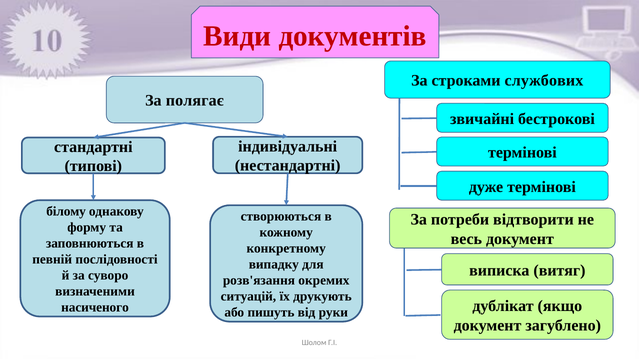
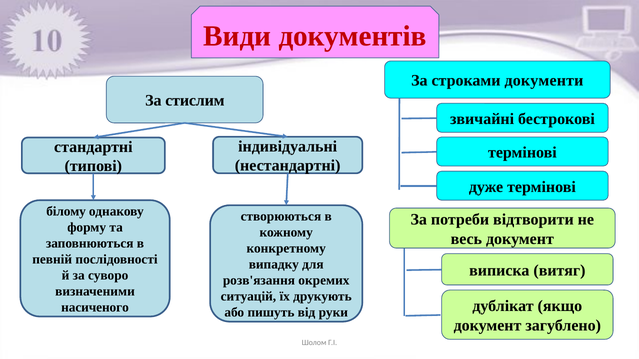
службових: службових -> документи (544, 81)
полягає: полягає -> стислим (195, 101)
